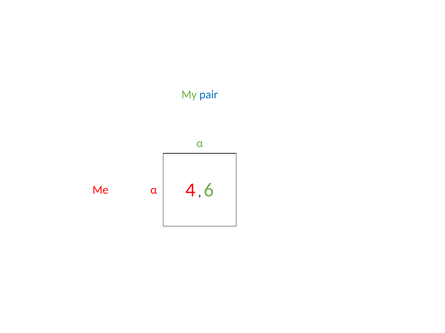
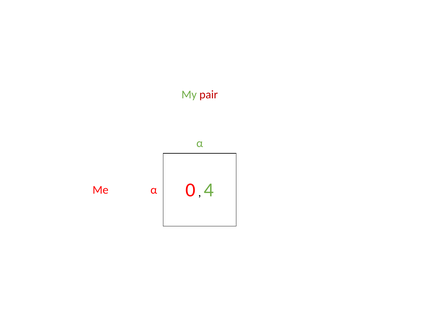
pair colour: blue -> red (209, 95)
4: 4 -> 0 (191, 190)
6: 6 -> 4 (209, 190)
